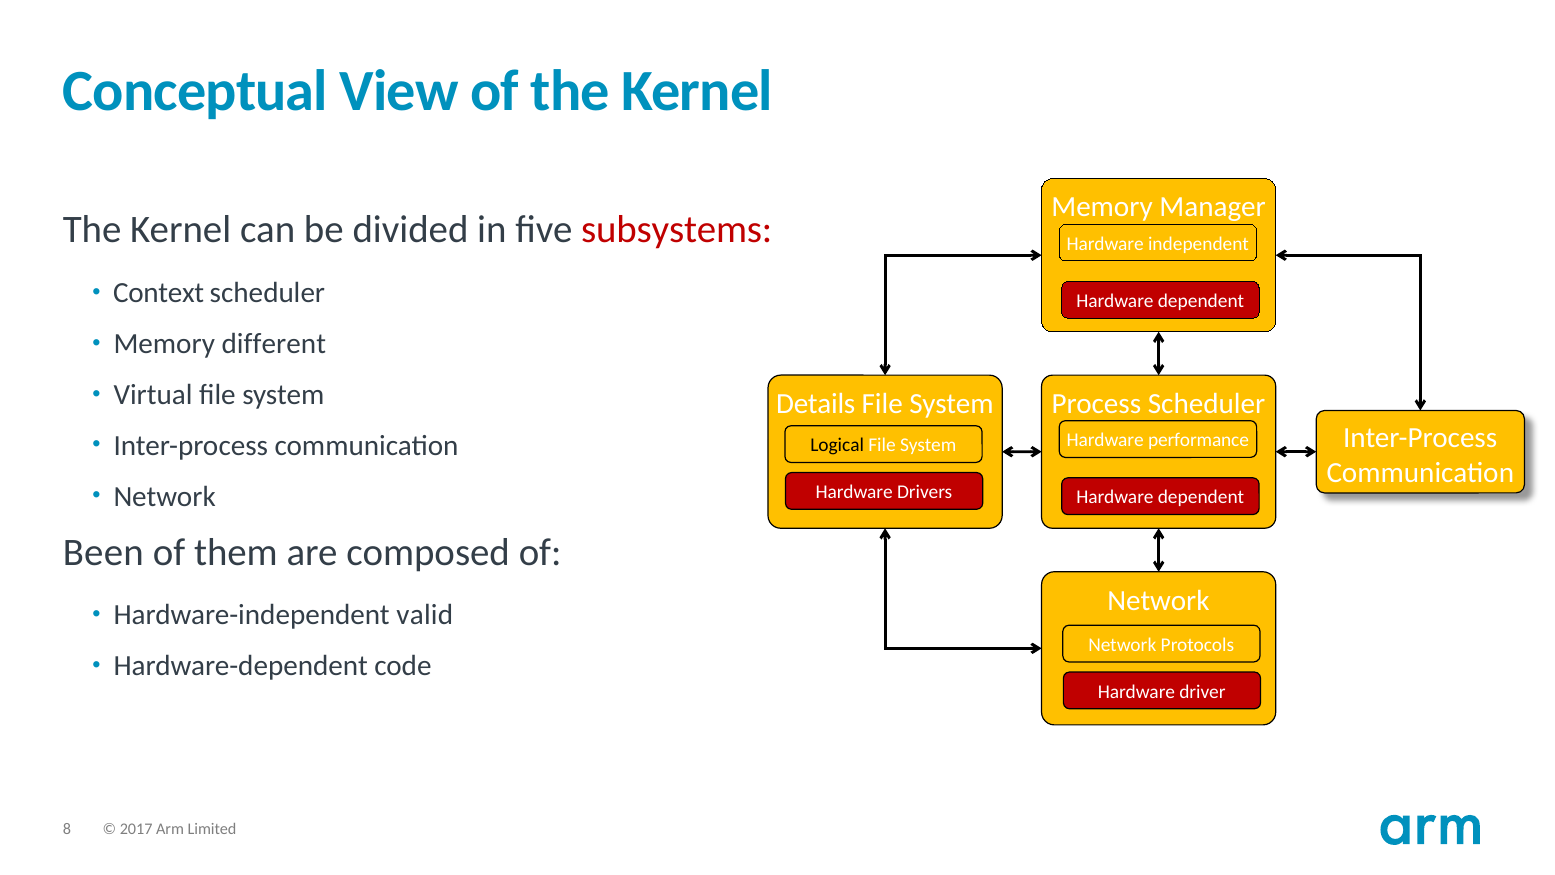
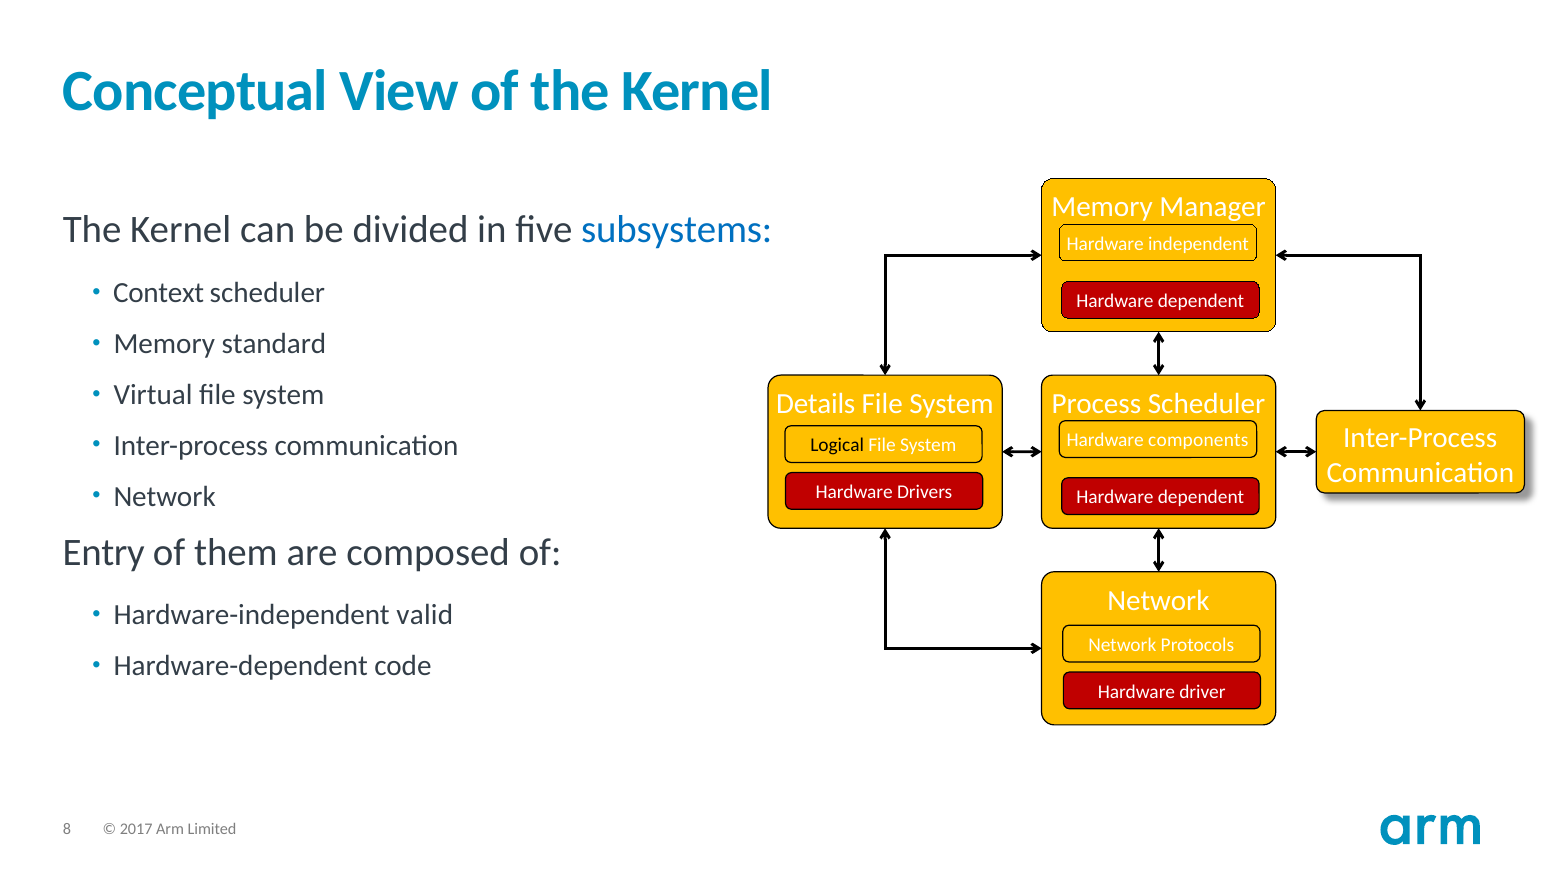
subsystems colour: red -> blue (677, 230)
different: different -> standard (274, 344)
performance: performance -> components (1198, 440)
Been: Been -> Entry (104, 552)
